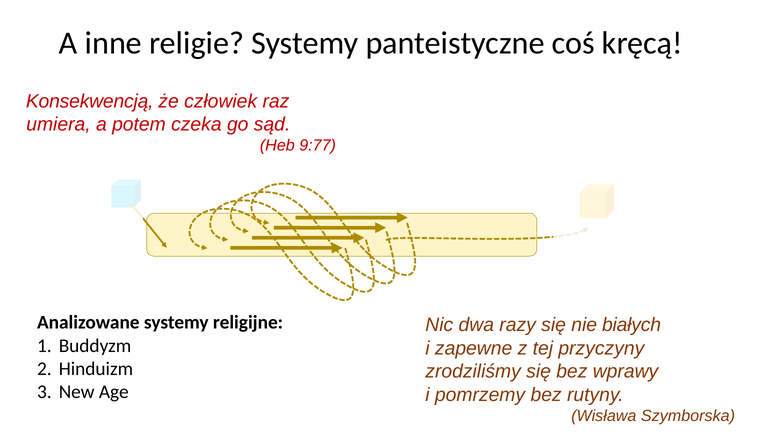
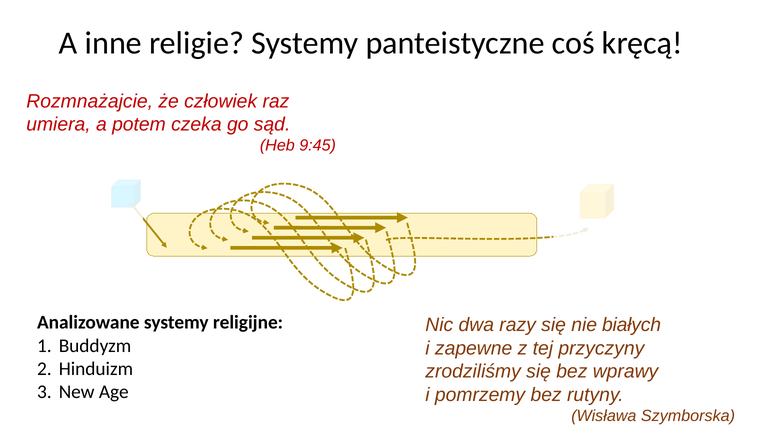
Konsekwencją: Konsekwencją -> Rozmnażajcie (90, 101)
9:77: 9:77 -> 9:45 (318, 145)
